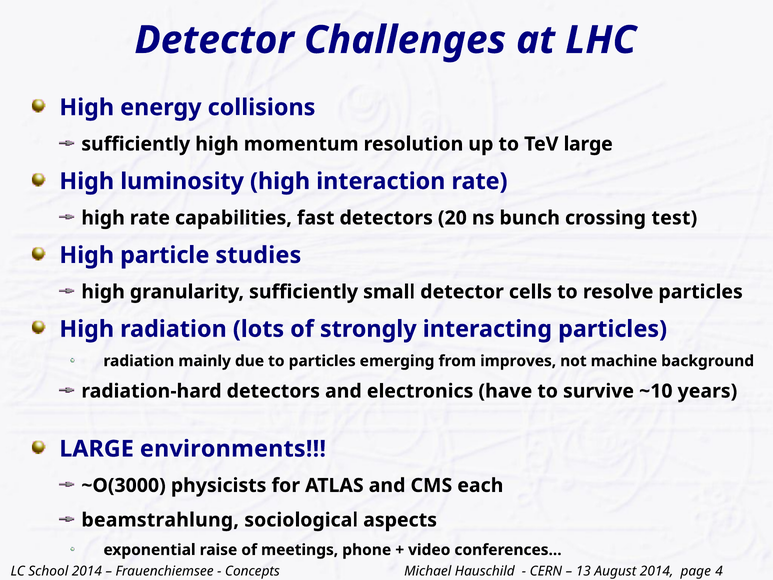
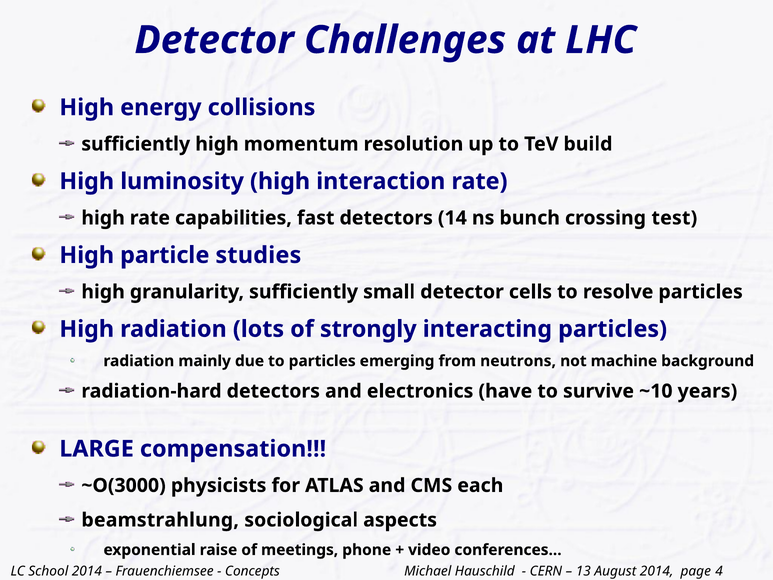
TeV large: large -> build (588, 144)
20: 20 -> 14 (452, 218)
improves: improves -> neutrons (518, 361)
environments: environments -> compensation (233, 449)
